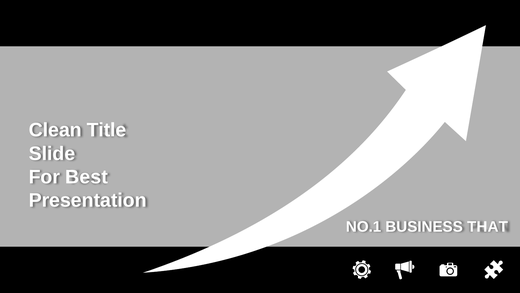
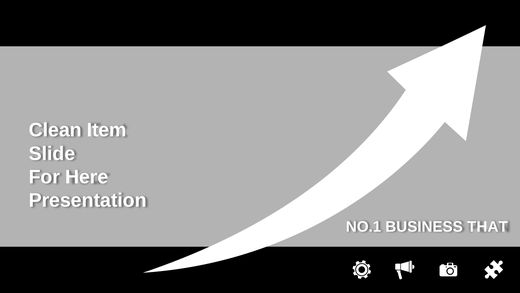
Title: Title -> Item (107, 130)
Best: Best -> Here (87, 177)
